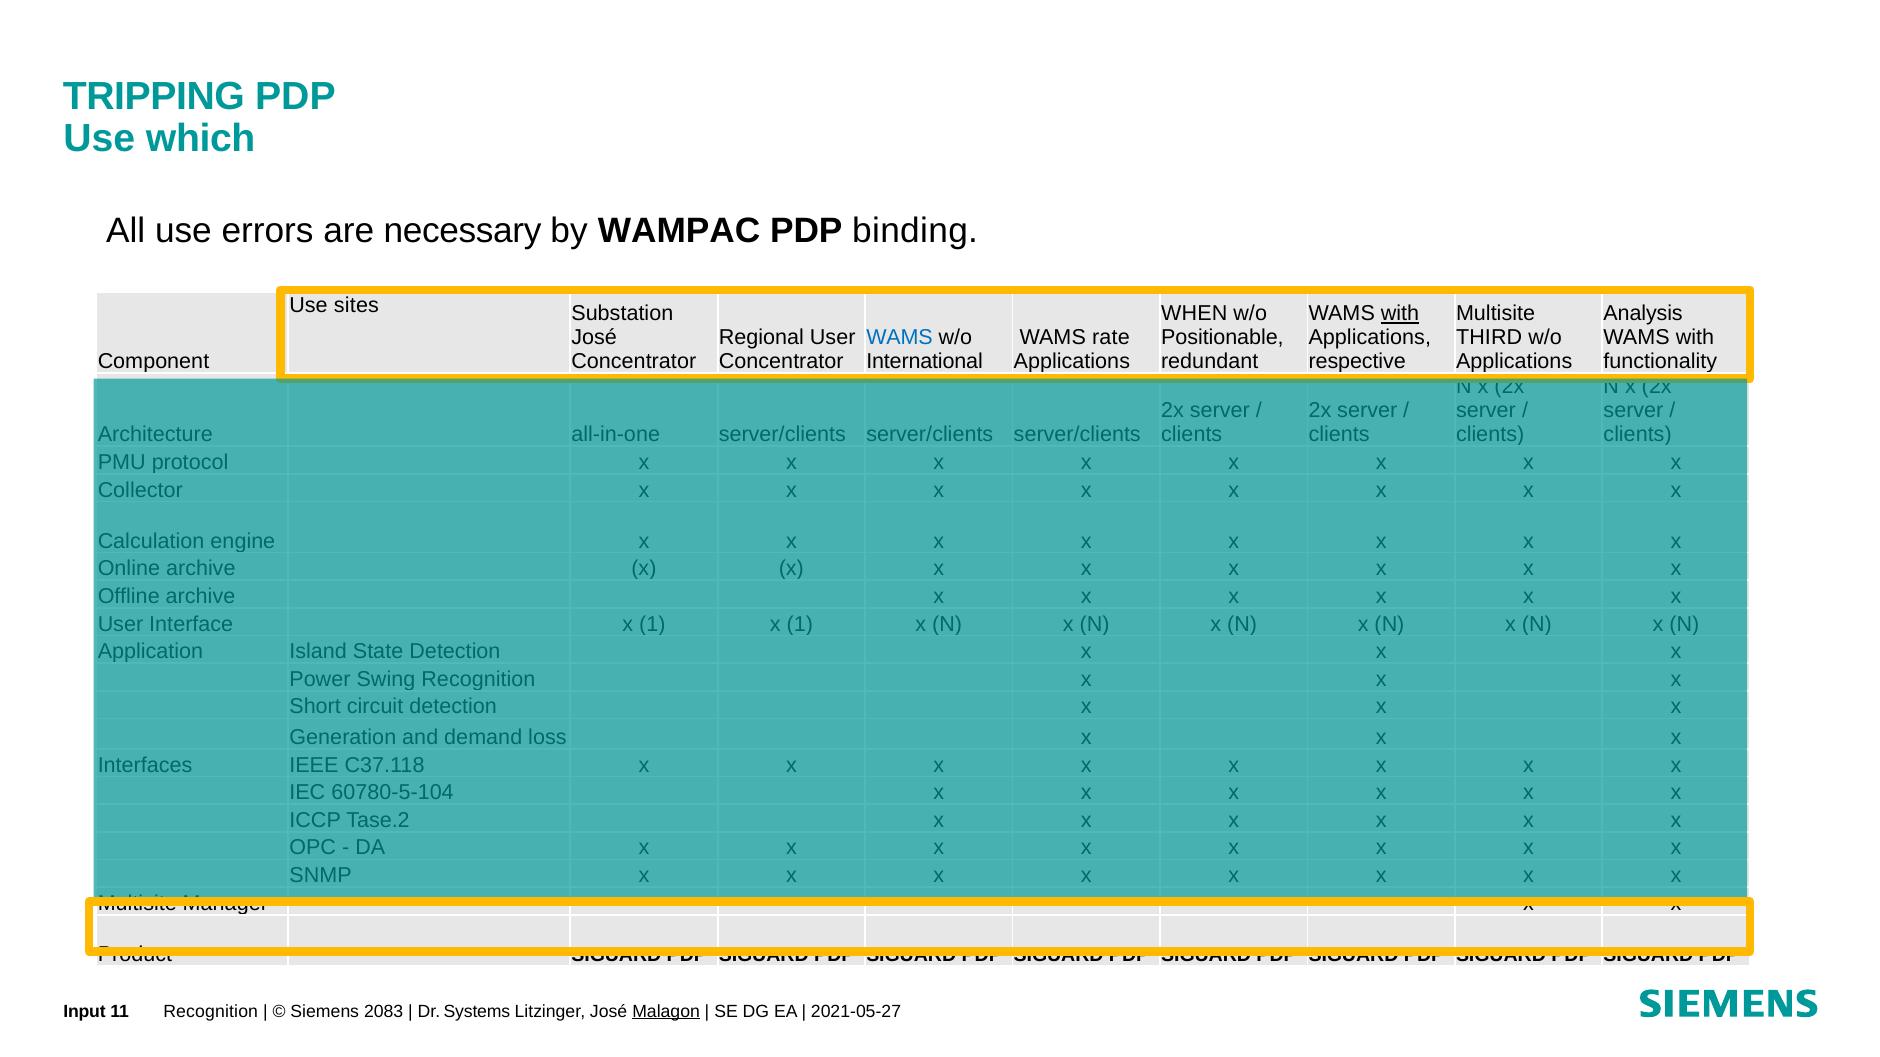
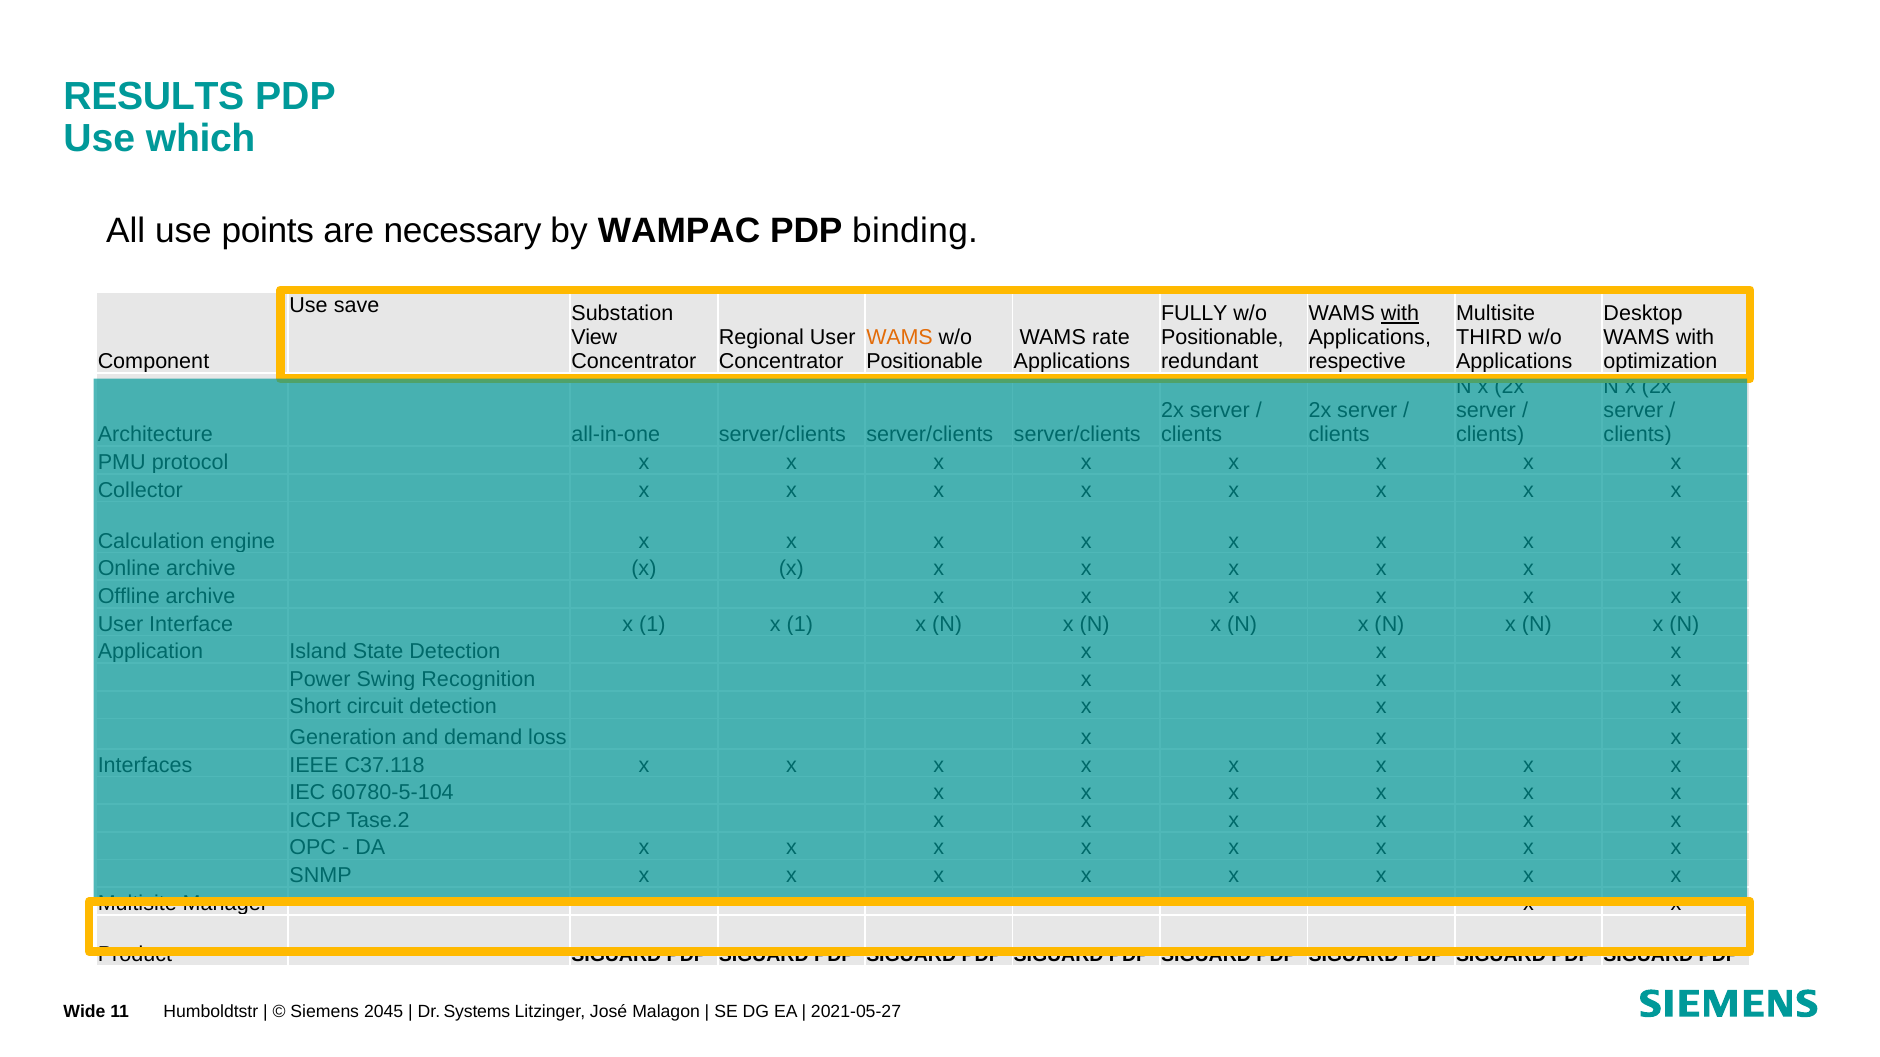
TRIPPING: TRIPPING -> RESULTS (154, 97)
errors: errors -> points (268, 231)
sites: sites -> save (357, 305)
WHEN: WHEN -> FULLY (1194, 314)
Analysis: Analysis -> Desktop (1643, 314)
José: José -> View (594, 338)
WAMS colour: blue -> orange (900, 338)
International: International -> Positionable (925, 362)
functionality: functionality -> optimization (1660, 362)
Input: Input -> Wide (84, 1012)
Recognition: Recognition -> Humboldtstr (211, 1012)
2083: 2083 -> 2045 (384, 1012)
Malagon underline: present -> none (666, 1012)
